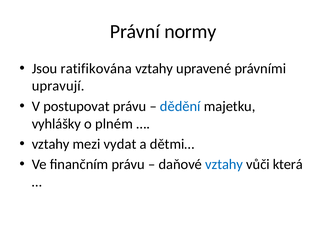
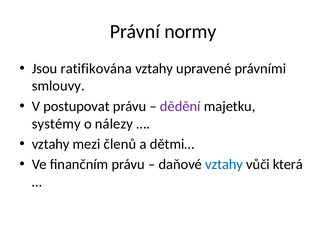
upravují: upravují -> smlouvy (58, 86)
dědění colour: blue -> purple (180, 106)
vyhlášky: vyhlášky -> systémy (56, 123)
plném: plném -> nálezy (114, 123)
vydat: vydat -> členů (120, 144)
